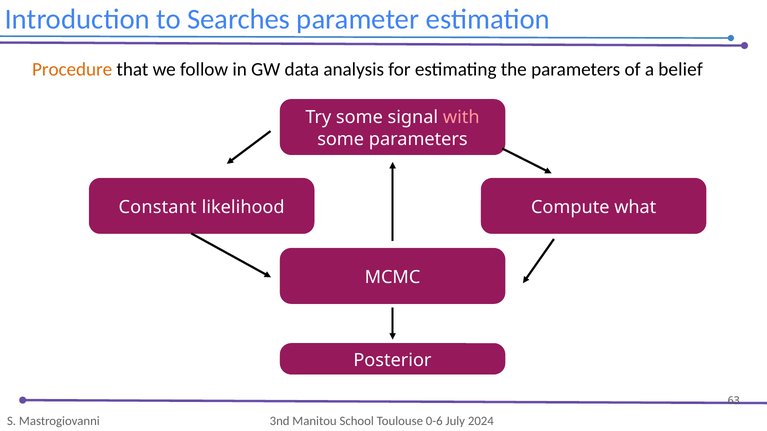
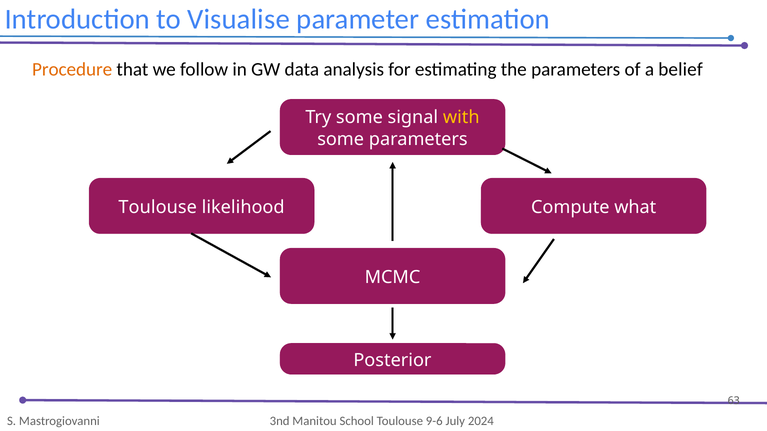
Searches: Searches -> Visualise (239, 20)
with colour: pink -> yellow (461, 118)
Constant: Constant -> Toulouse (158, 207)
0-6: 0-6 -> 9-6 (434, 422)
